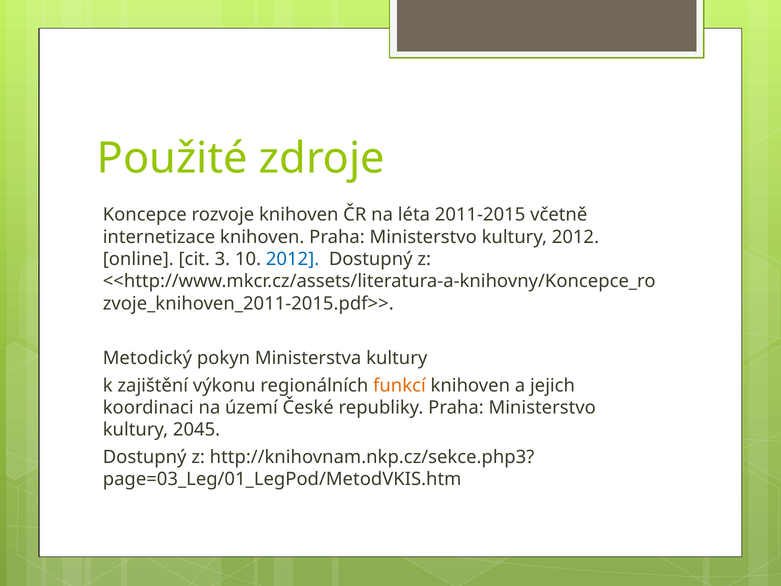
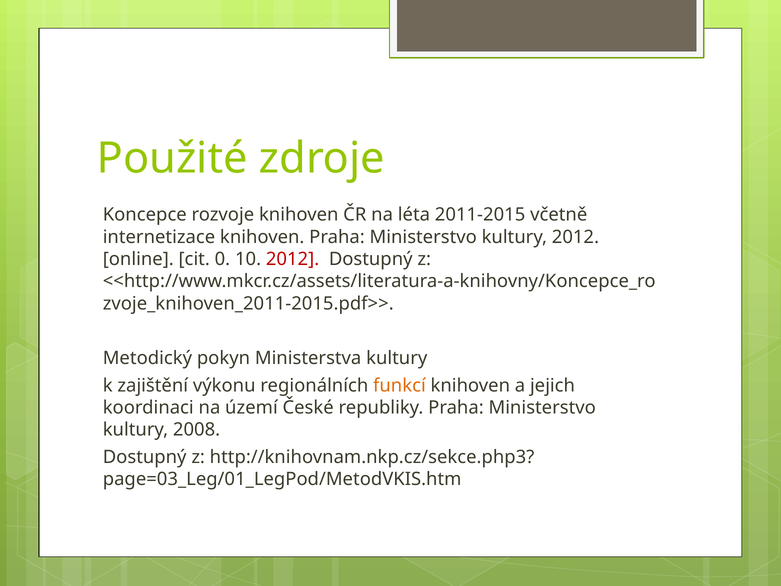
3: 3 -> 0 (222, 259)
2012 colour: blue -> red (293, 259)
2045: 2045 -> 2008 (197, 430)
